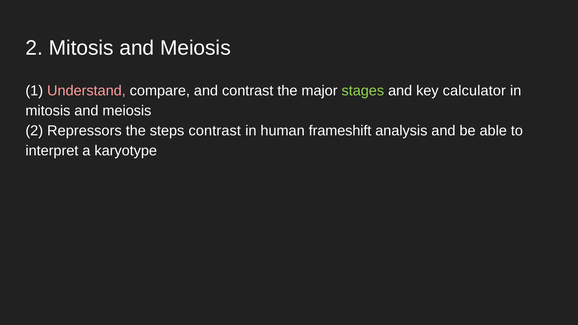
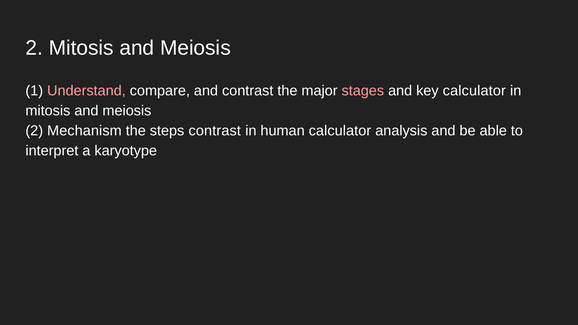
stages colour: light green -> pink (363, 91)
Repressors: Repressors -> Mechanism (84, 131)
human frameshift: frameshift -> calculator (340, 131)
